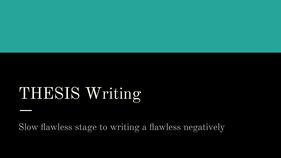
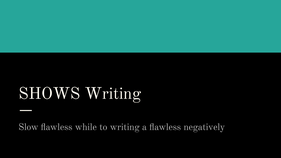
THESIS: THESIS -> SHOWS (49, 93)
stage: stage -> while (86, 127)
